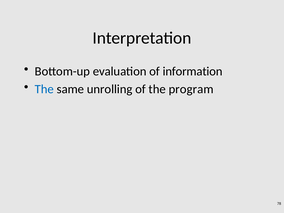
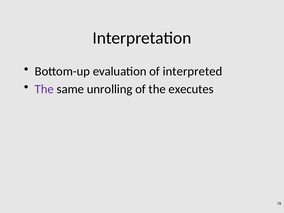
information: information -> interpreted (193, 71)
The colour: blue -> purple (44, 89)
program: program -> executes (191, 89)
